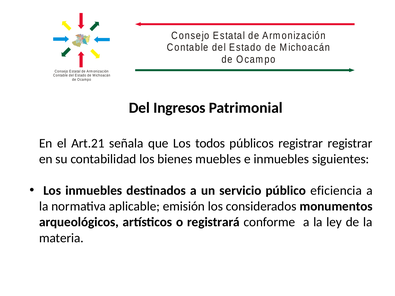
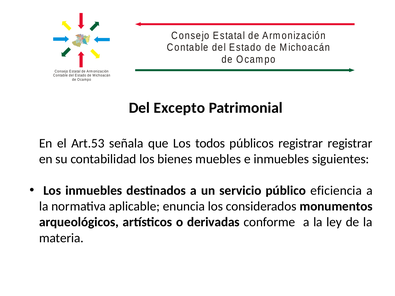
Ingresos: Ingresos -> Excepto (179, 108)
Art.21: Art.21 -> Art.53 (88, 143)
emisión: emisión -> enuncia (184, 207)
registrará: registrará -> derivadas (213, 222)
